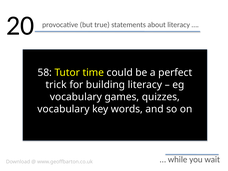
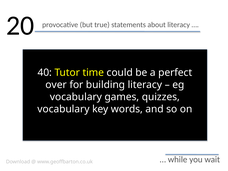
58: 58 -> 40 (45, 73)
trick: trick -> over (56, 85)
